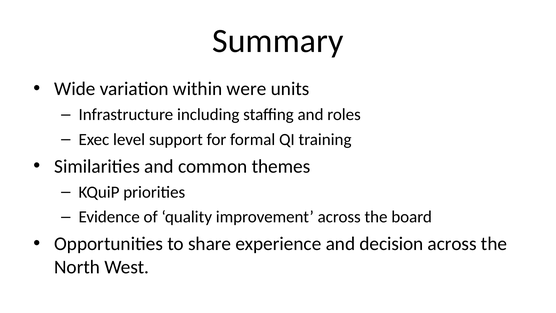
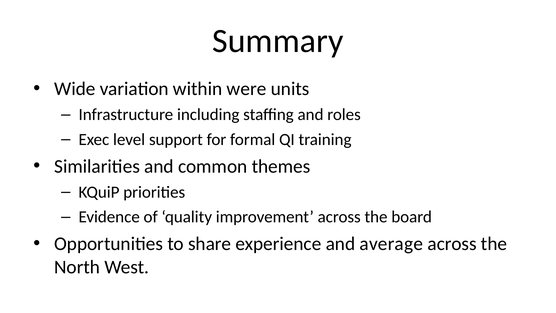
decision: decision -> average (391, 244)
